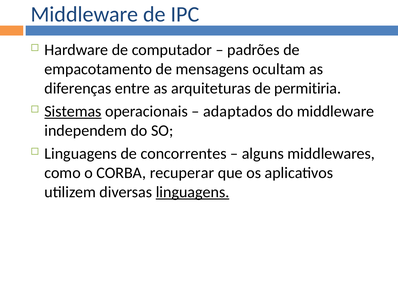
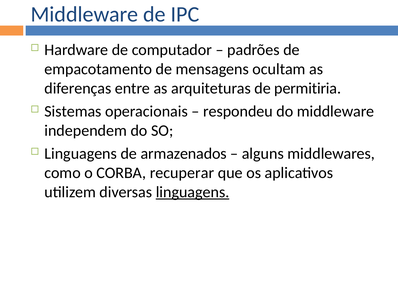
Sistemas underline: present -> none (73, 112)
adaptados: adaptados -> respondeu (238, 112)
concorrentes: concorrentes -> armazenados (184, 154)
